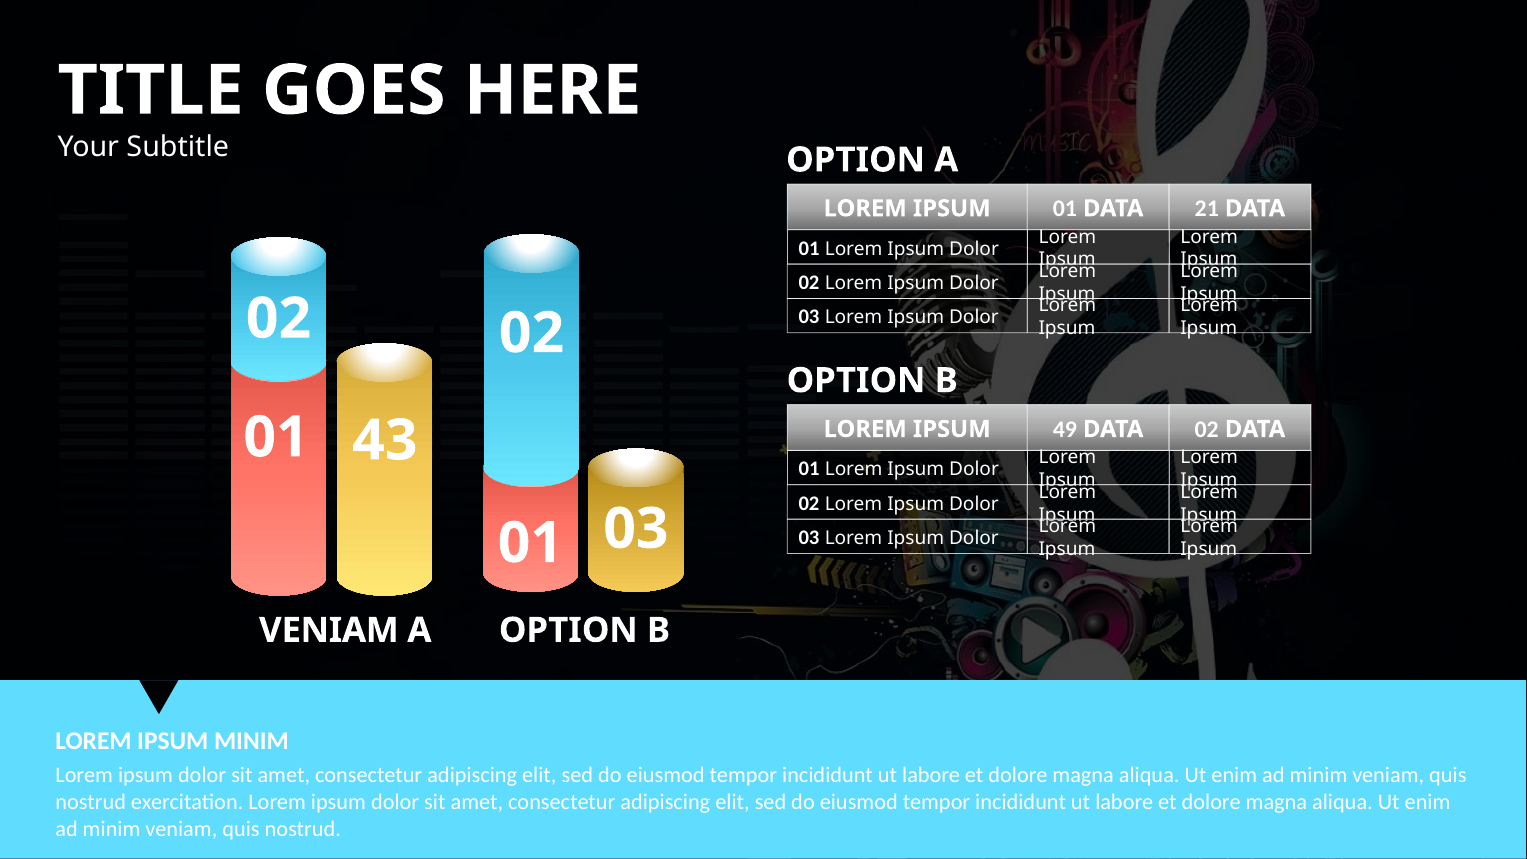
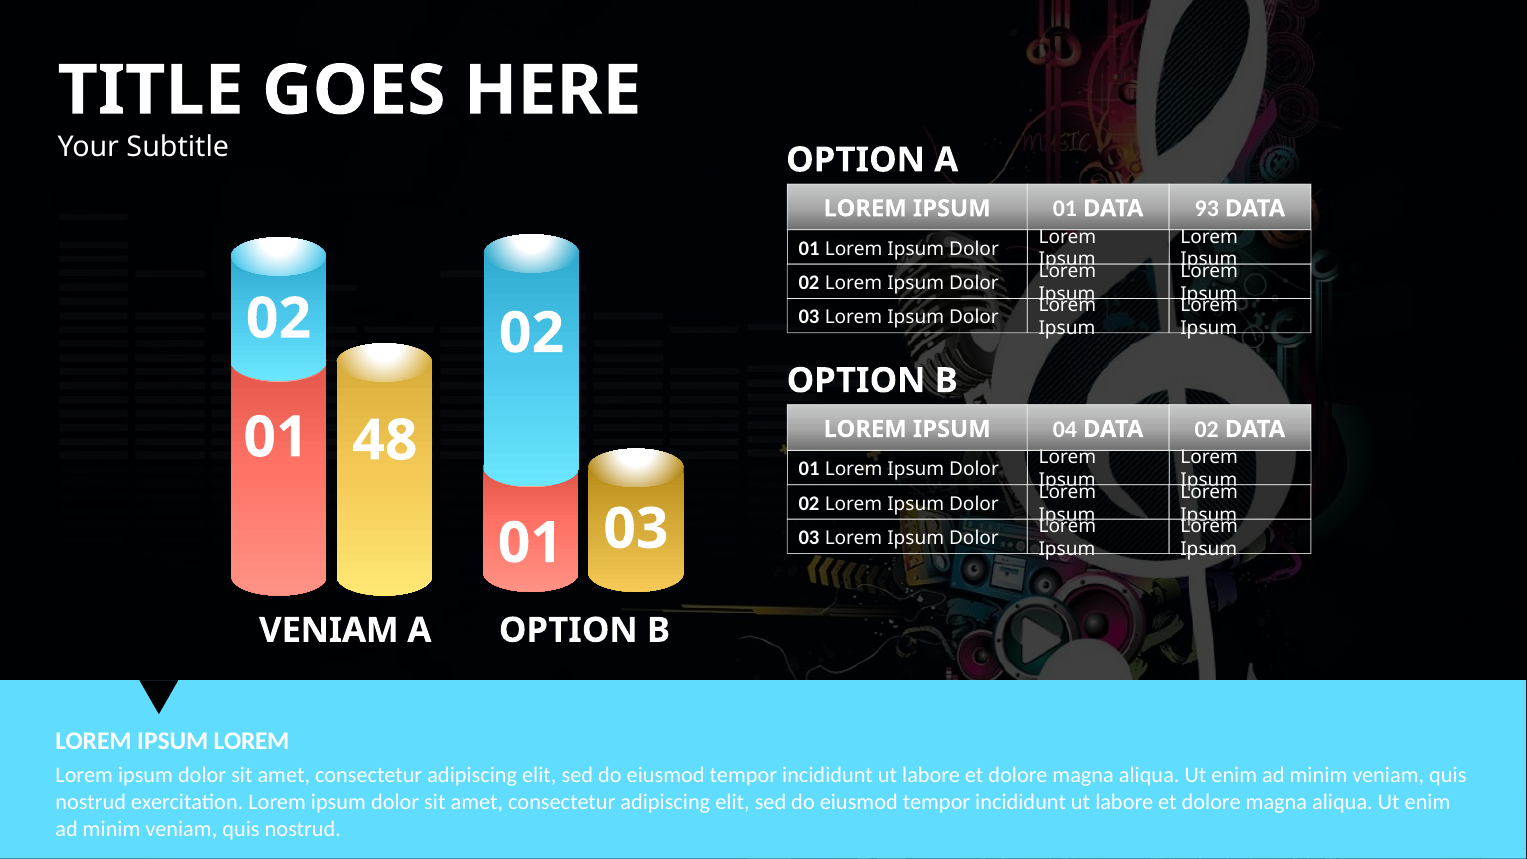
21: 21 -> 93 (1207, 208)
49: 49 -> 04 (1065, 429)
43: 43 -> 48 (385, 441)
MINIM: MINIM -> LOREM (252, 741)
